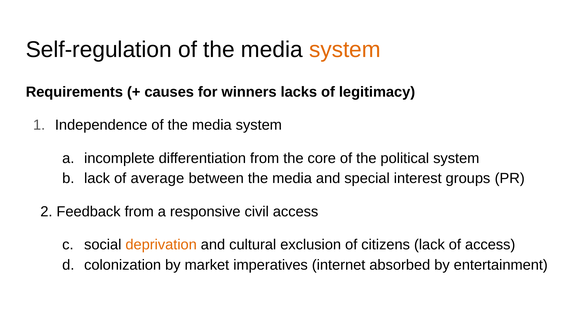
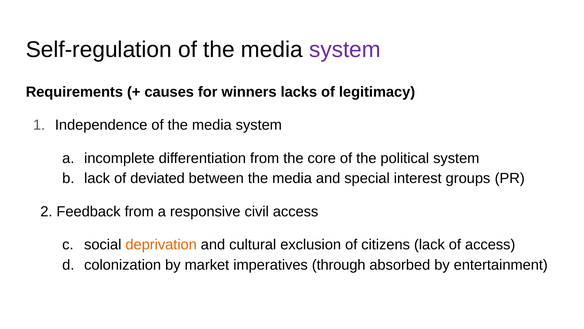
system colour: orange -> purple (345, 49)
average: average -> deviated (158, 178)
internet: internet -> through (339, 265)
